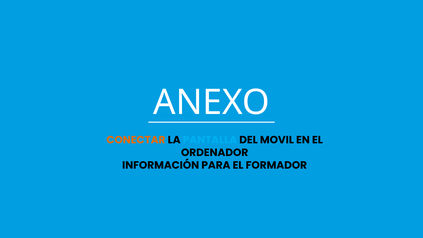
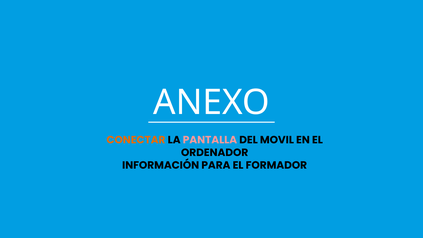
PANTALLA colour: light blue -> pink (210, 140)
